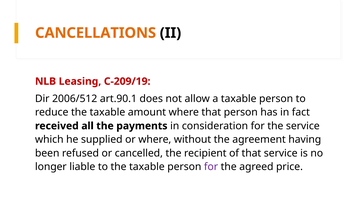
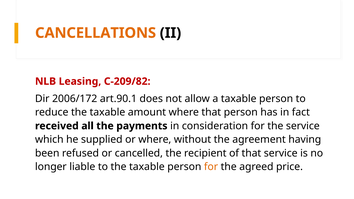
C-209/19: C-209/19 -> C-209/82 (127, 81)
2006/512: 2006/512 -> 2006/172 (75, 99)
for colour: purple -> orange (211, 167)
